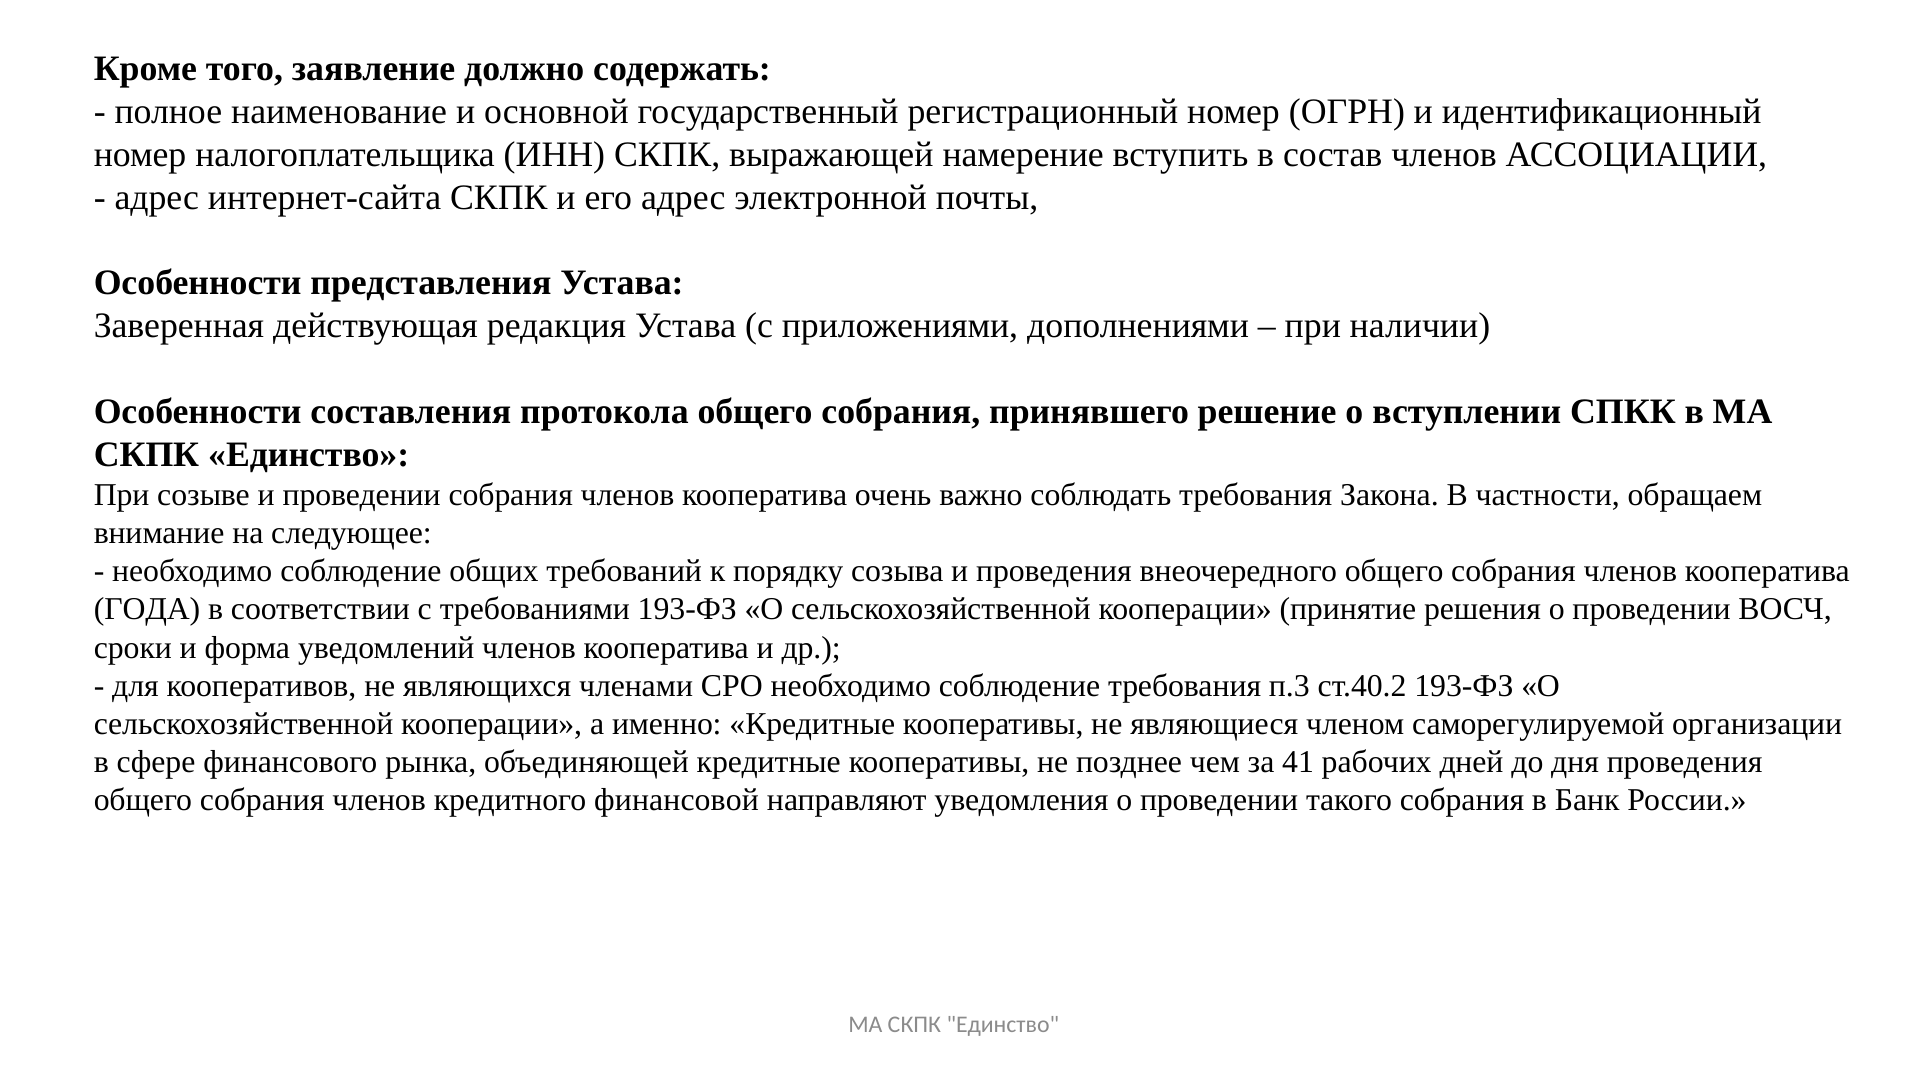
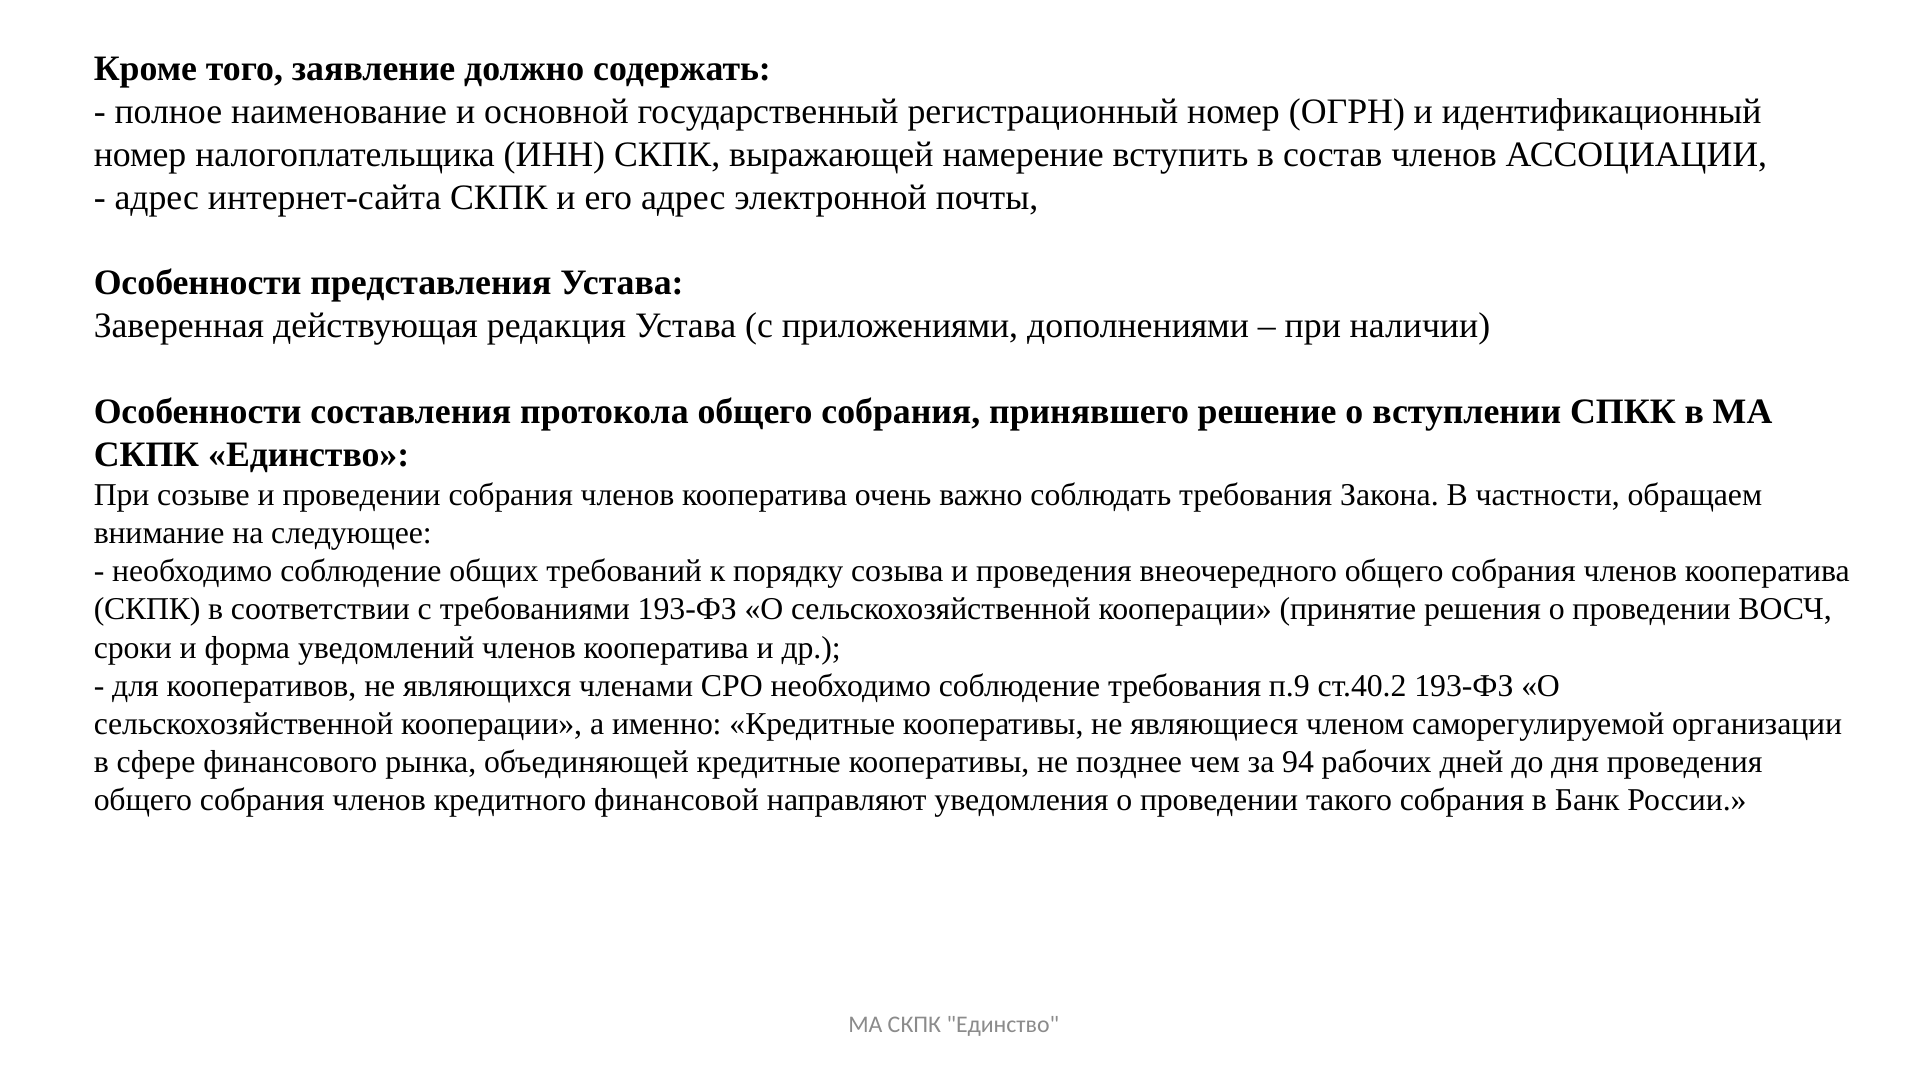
ГОДА: ГОДА -> СКПК (147, 610)
п.3: п.3 -> п.9 (1289, 686)
41: 41 -> 94 (1298, 762)
